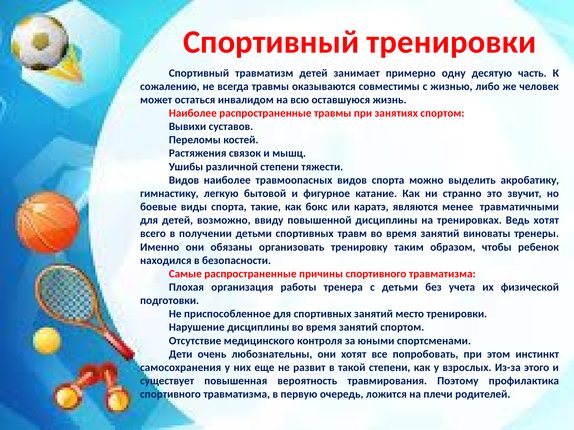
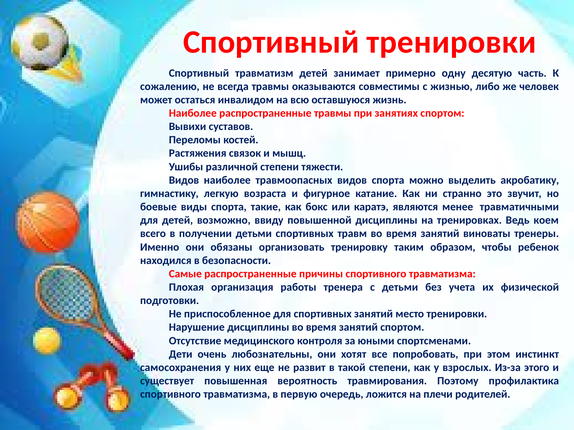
бытовой: бытовой -> возраста (265, 194)
Ведь хотят: хотят -> коем (546, 220)
